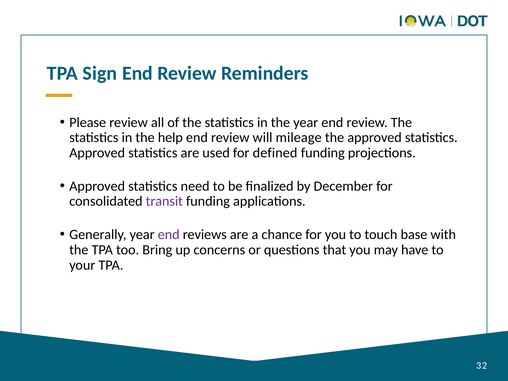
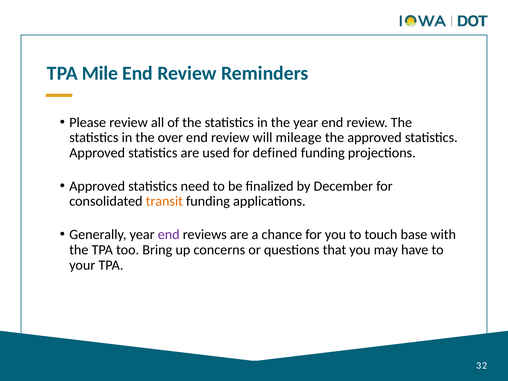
Sign: Sign -> Mile (100, 73)
help: help -> over (170, 138)
transit colour: purple -> orange (164, 201)
